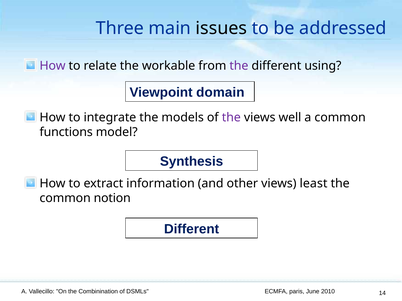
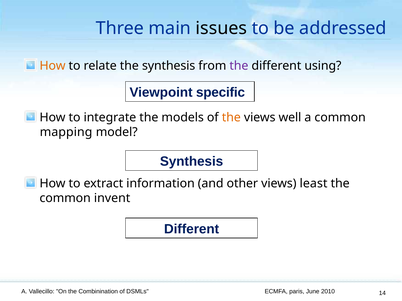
How colour: purple -> orange (53, 66)
the workable: workable -> synthesis (169, 66)
domain: domain -> specific (220, 93)
the colour: purple -> orange (231, 118)
functions: functions -> mapping (66, 132)
notion: notion -> invent (112, 199)
